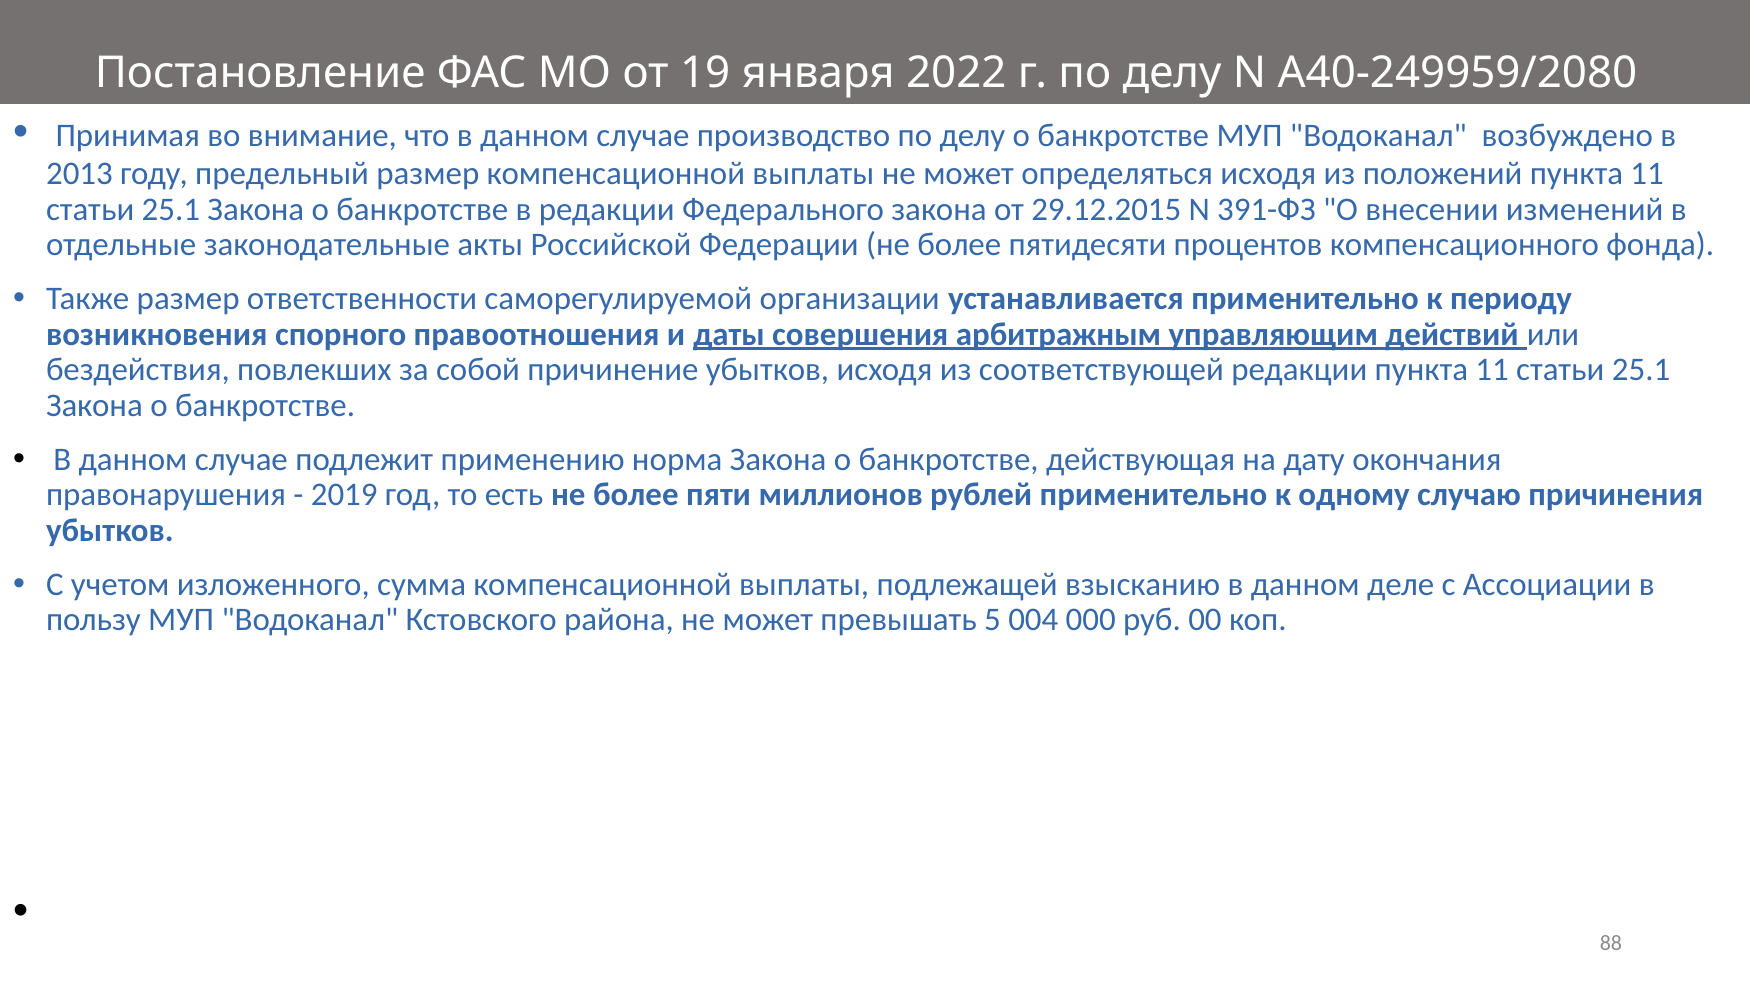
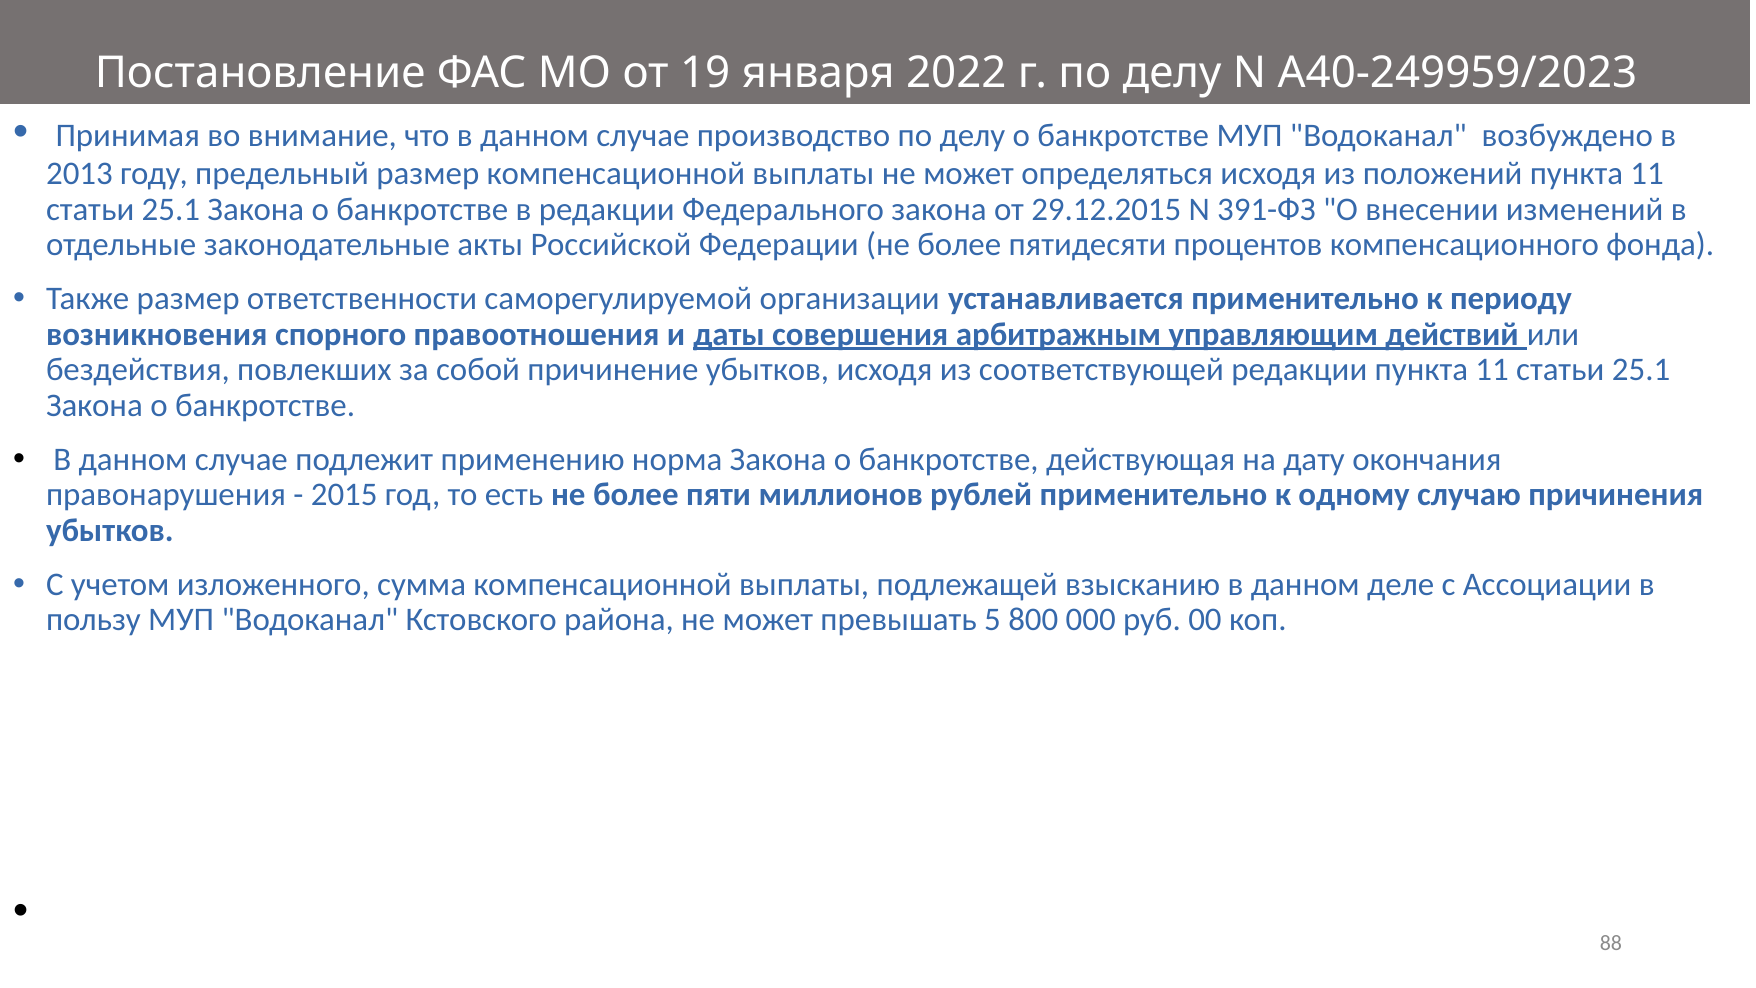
А40-249959/2080: А40-249959/2080 -> А40-249959/2023 (1457, 73)
2019: 2019 -> 2015 (344, 495)
004: 004 -> 800 (1033, 620)
